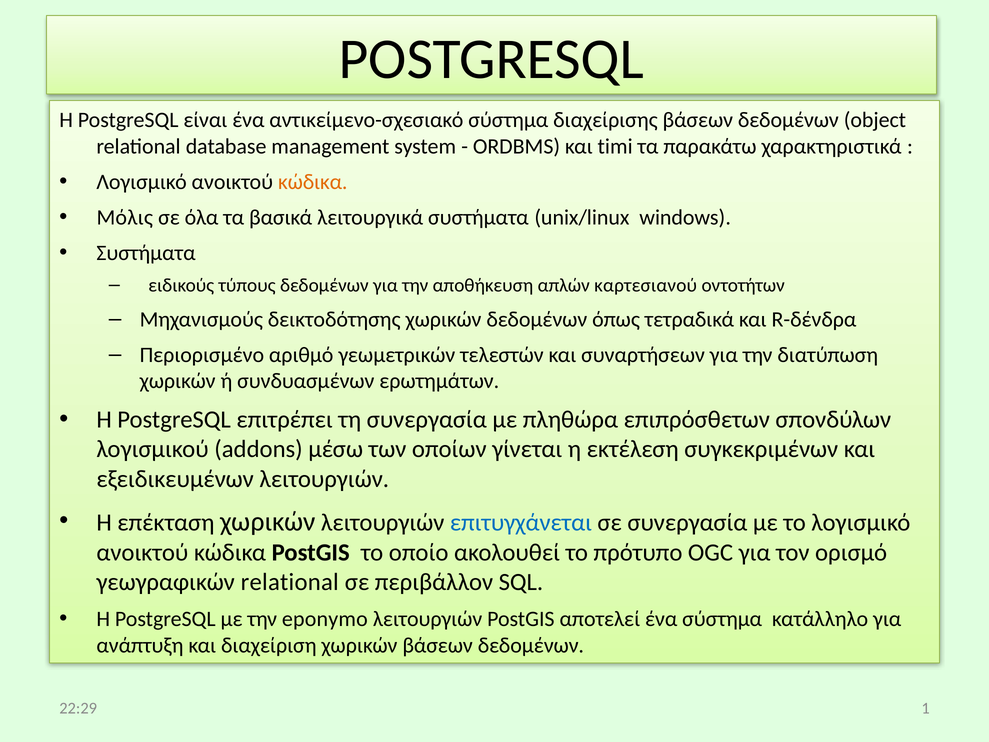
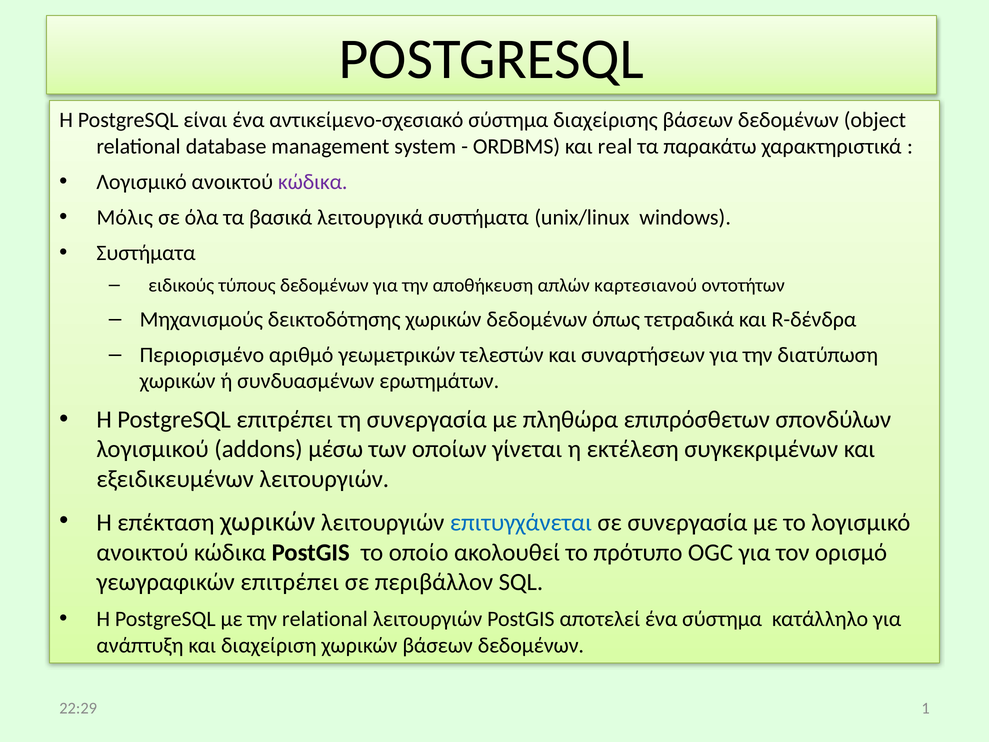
timi: timi -> real (615, 146)
κώδικα colour: orange -> purple (313, 182)
γεωγραφικών relational: relational -> επιτρέπει (290, 582)
την eponymo: eponymo -> relational (325, 619)
